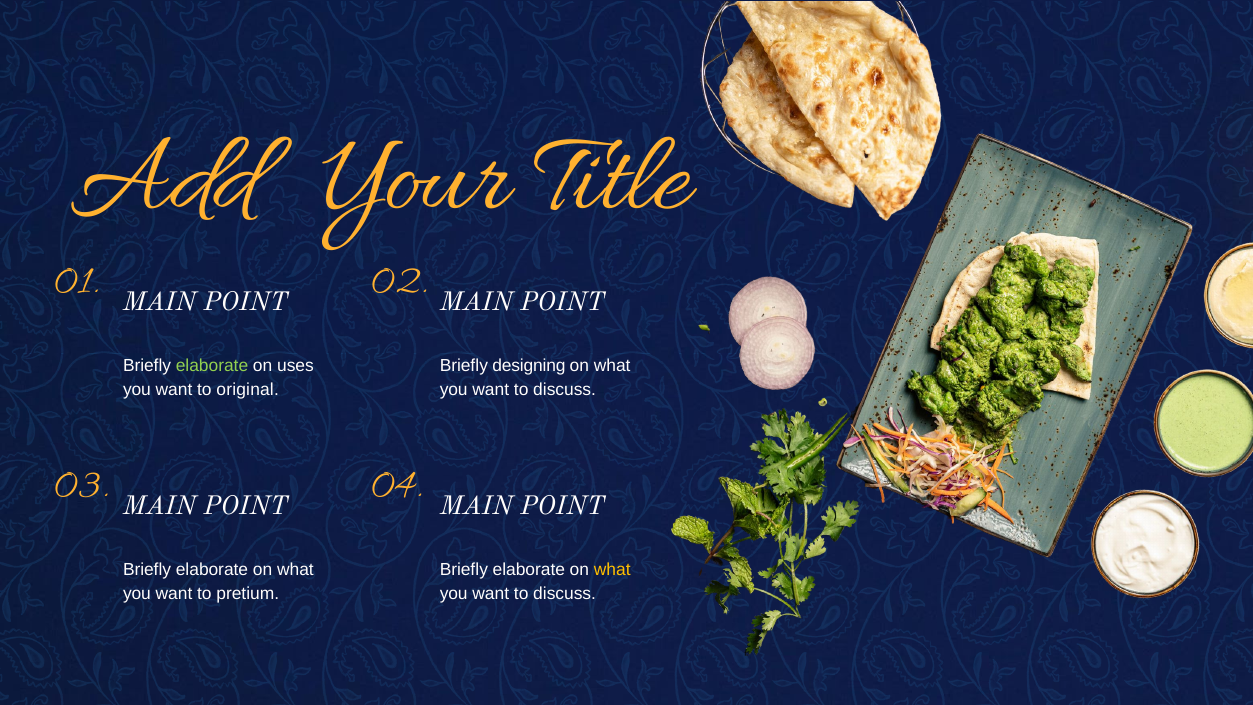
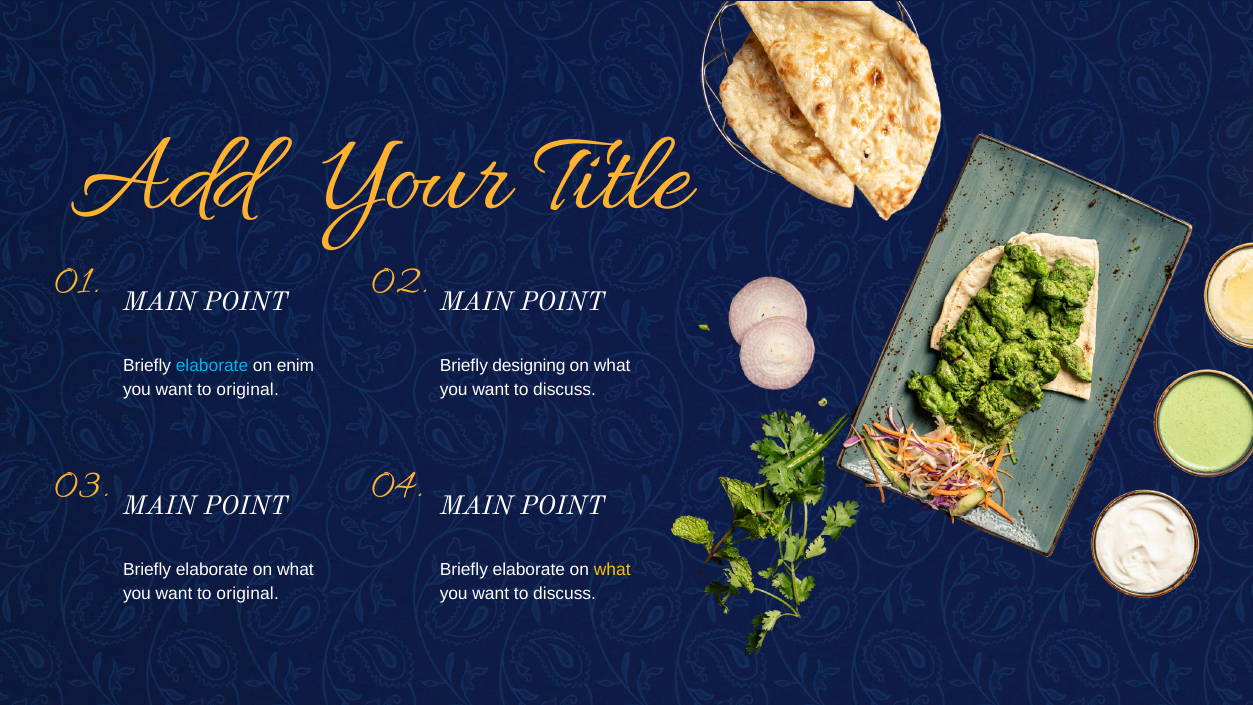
elaborate colour: light green -> light blue (212, 365)
uses: uses -> enim (296, 365)
pretium: pretium -> original (248, 593)
